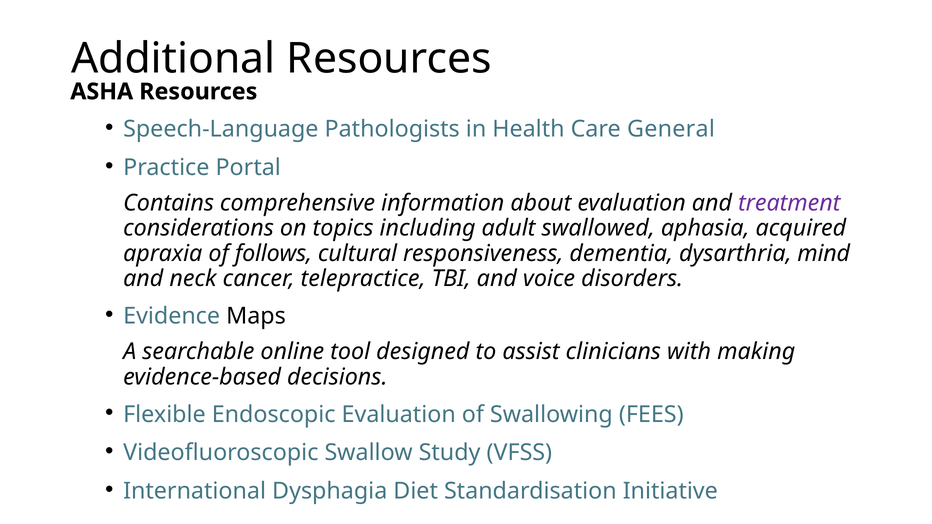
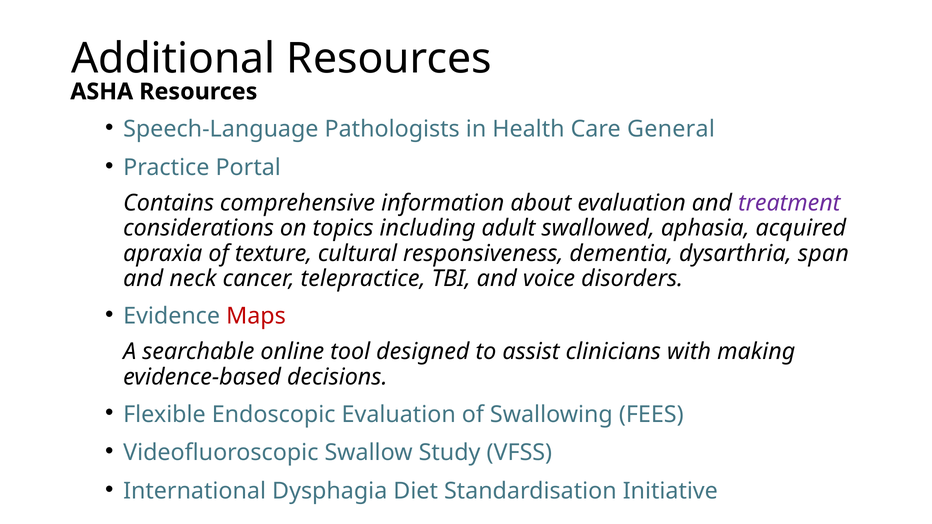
follows: follows -> texture (273, 254)
mind: mind -> span (823, 254)
Maps colour: black -> red (256, 316)
